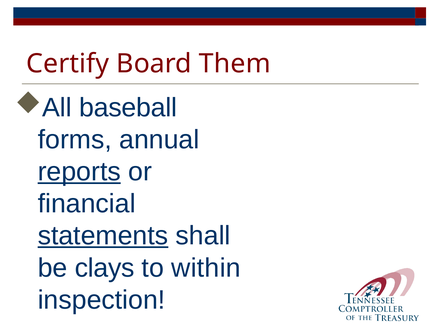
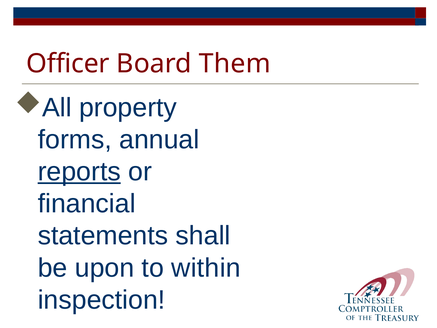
Certify: Certify -> Officer (68, 64)
baseball: baseball -> property (128, 107)
statements underline: present -> none (103, 236)
clays: clays -> upon (105, 268)
